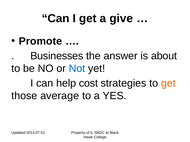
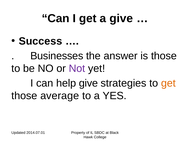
Promote: Promote -> Success (40, 41)
is about: about -> those (164, 56)
Not colour: blue -> purple (77, 69)
help cost: cost -> give (88, 83)
